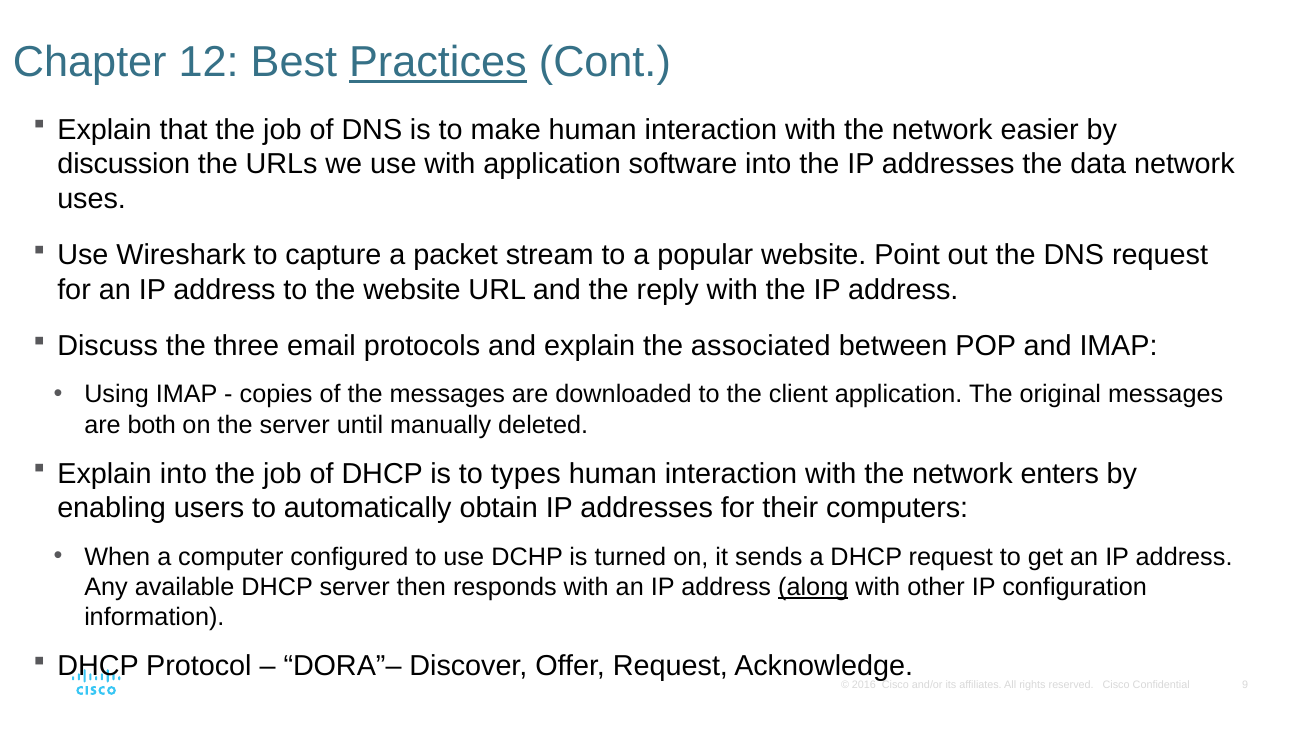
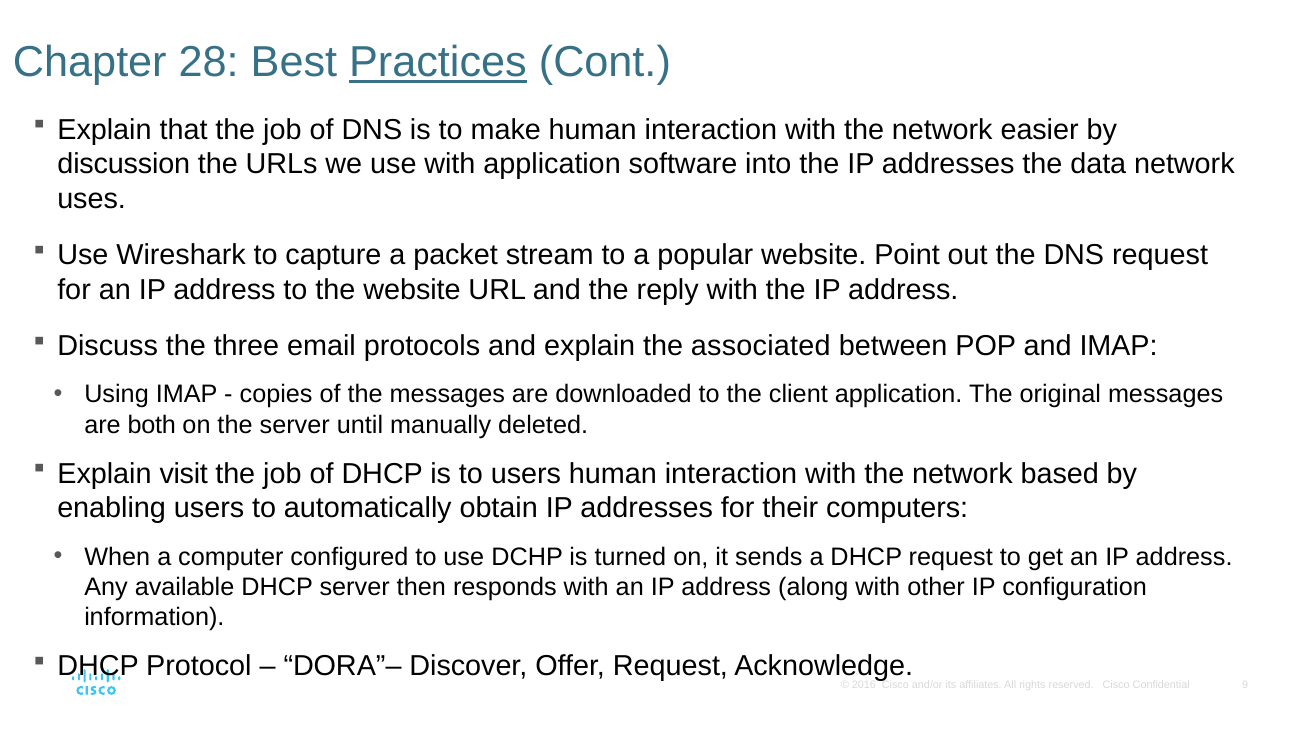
12: 12 -> 28 (209, 63)
Explain into: into -> visit (184, 473)
to types: types -> users (526, 473)
enters: enters -> based (1060, 473)
along underline: present -> none (813, 587)
